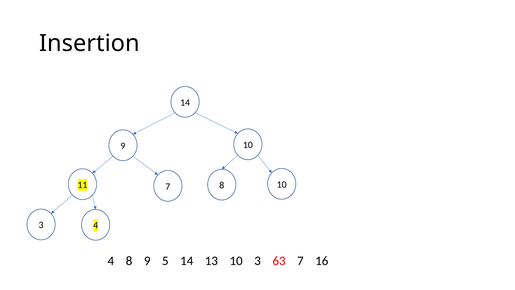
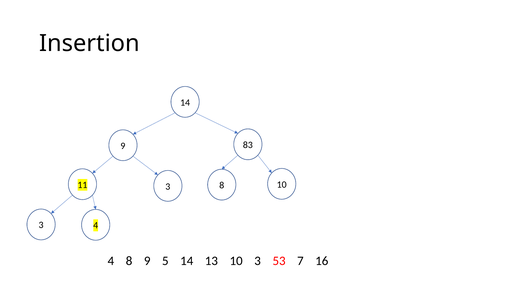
9 10: 10 -> 83 (248, 145)
11 7: 7 -> 3 (168, 186)
63: 63 -> 53 (279, 261)
